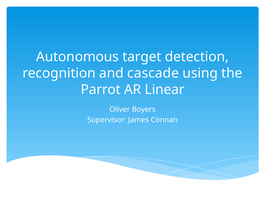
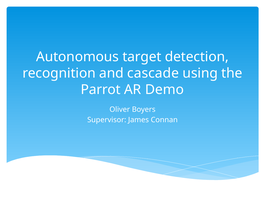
Linear: Linear -> Demo (165, 89)
